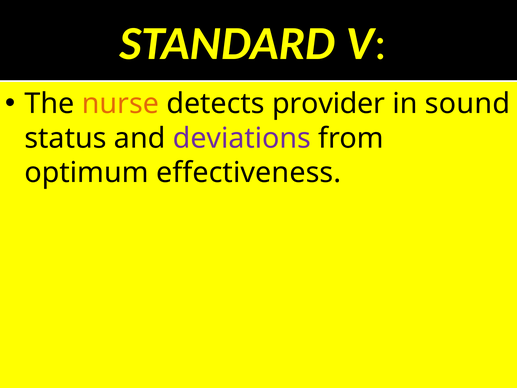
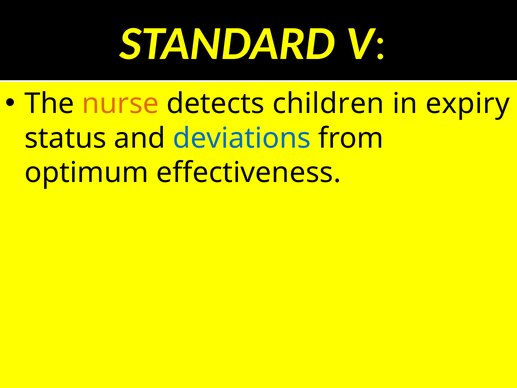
provider: provider -> children (328, 104)
sound: sound -> expiry (468, 104)
deviations colour: purple -> blue (242, 138)
